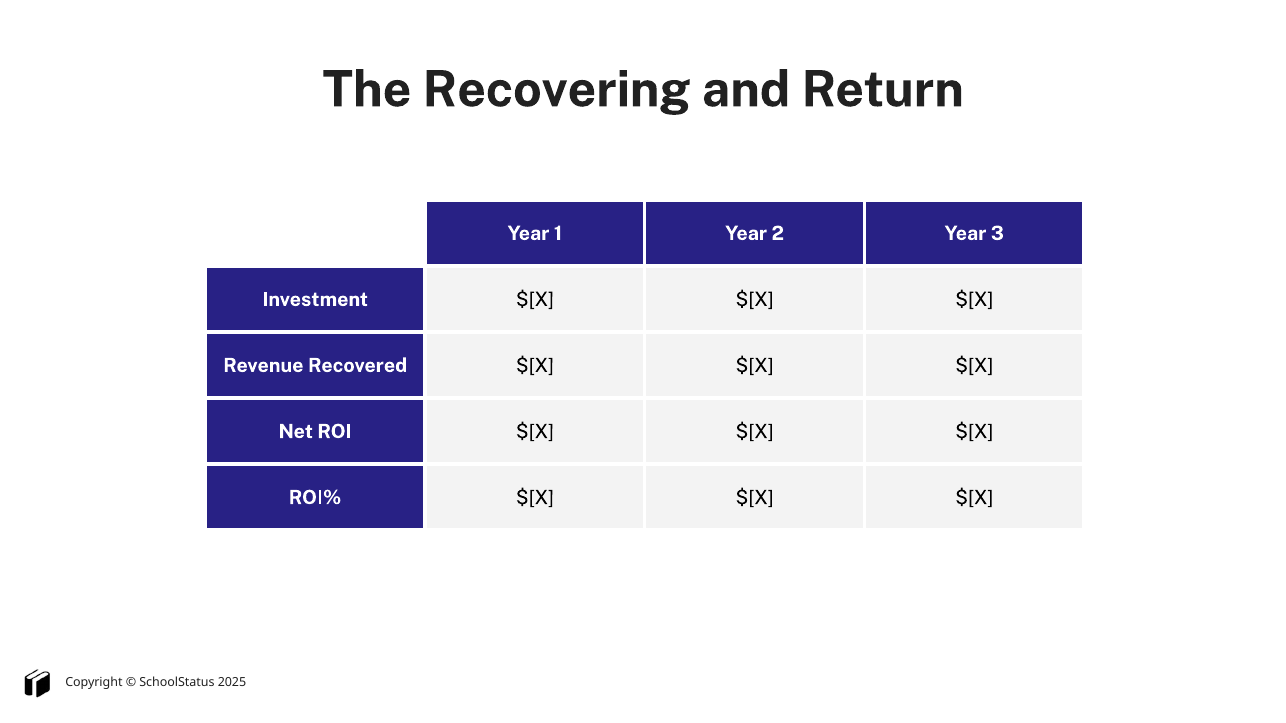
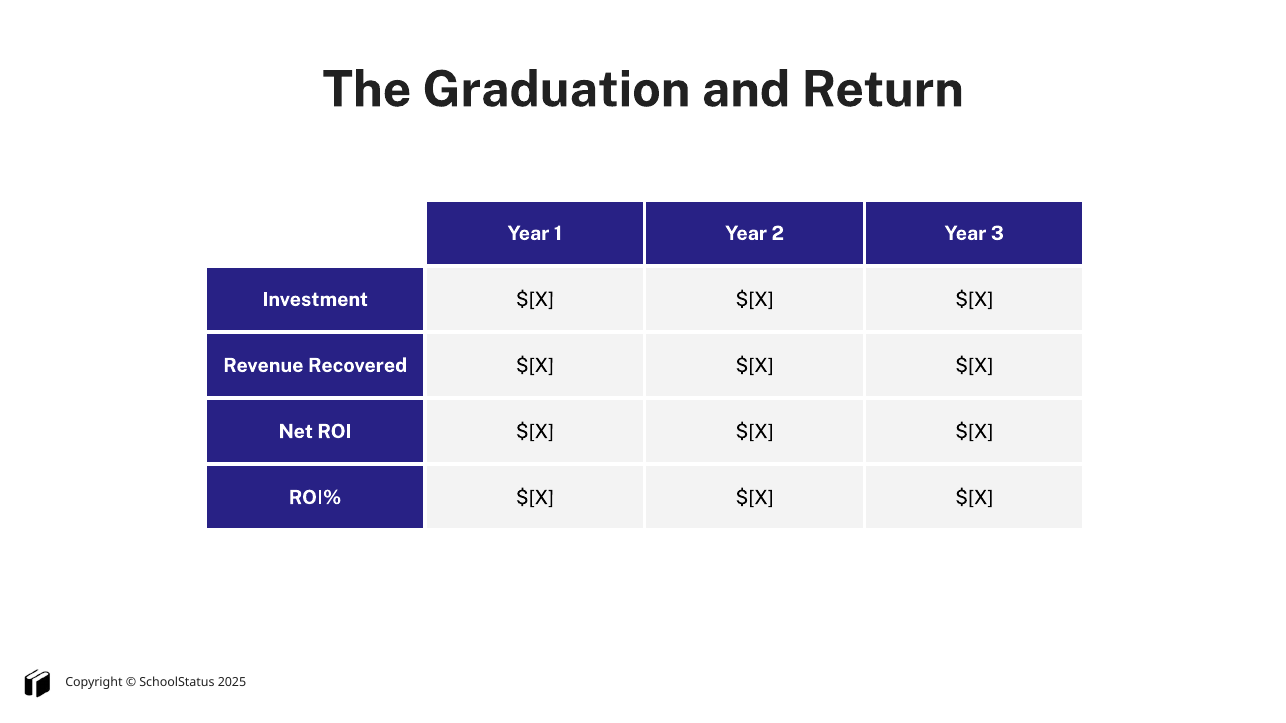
Recovering: Recovering -> Graduation (557, 90)
